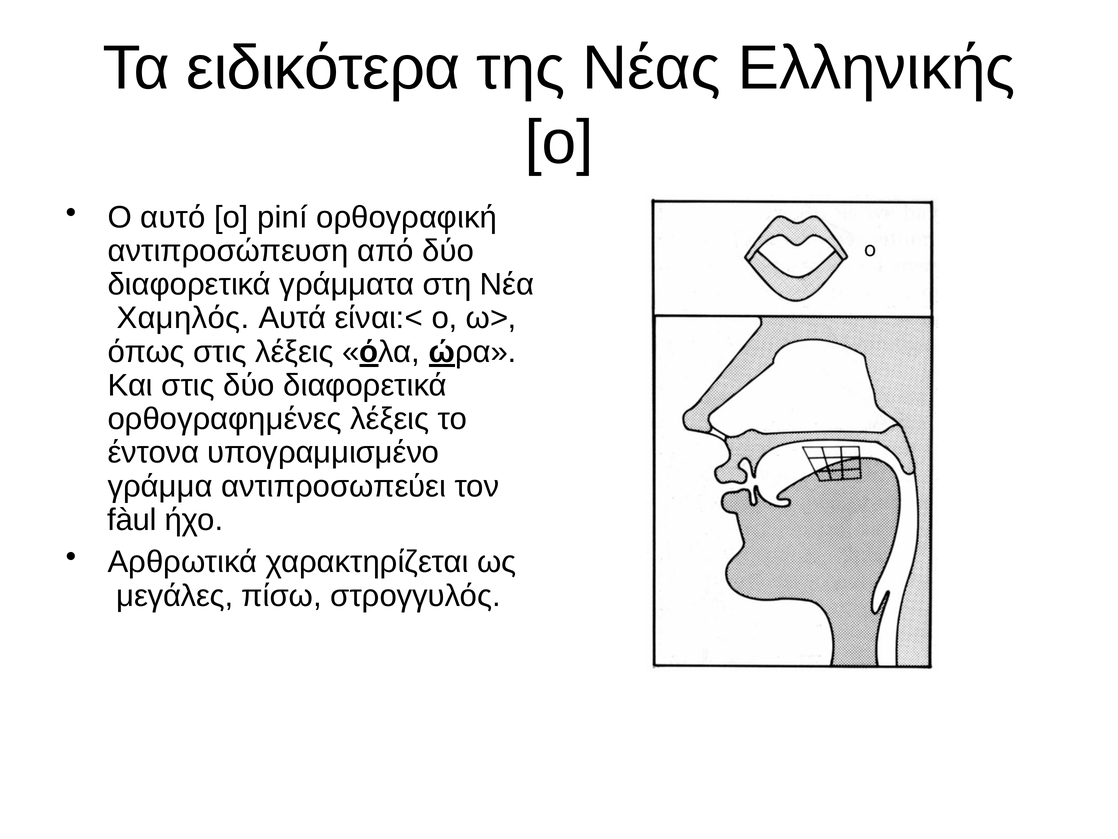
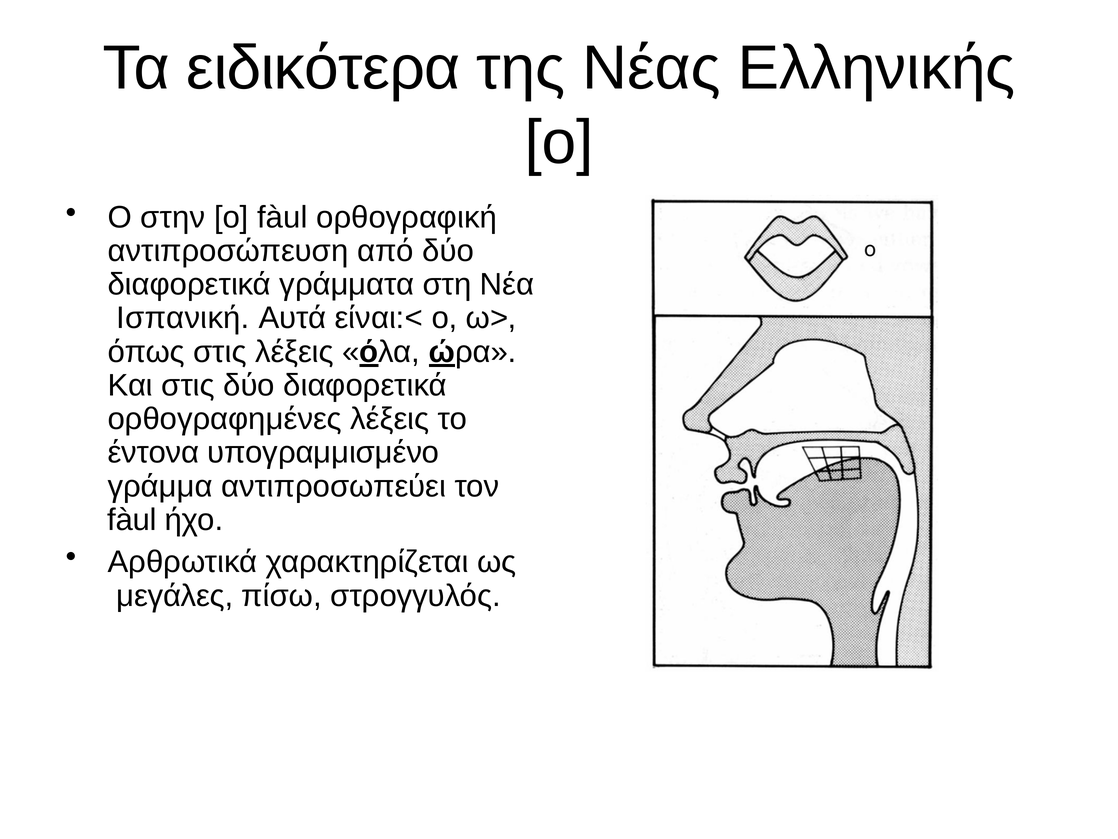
αυτό: αυτό -> στην (173, 217)
o piní: piní -> fàul (282, 217)
Χαμηλός: Χαμηλός -> Ισπανική (183, 318)
